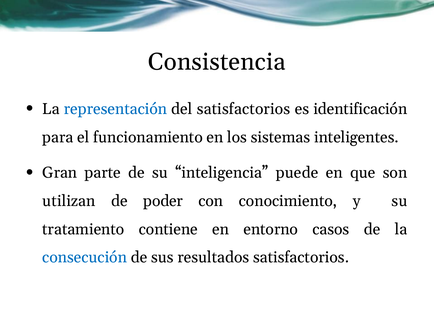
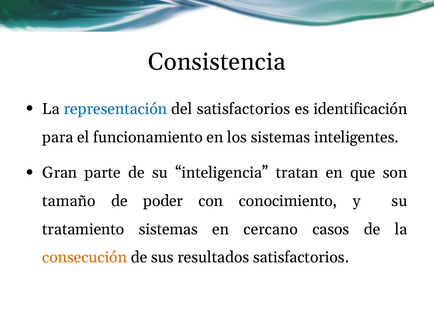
puede: puede -> tratan (297, 172)
utilizan: utilizan -> tamaño (69, 201)
tratamiento contiene: contiene -> sistemas (168, 229)
entorno: entorno -> cercano (271, 229)
consecución colour: blue -> orange (85, 257)
